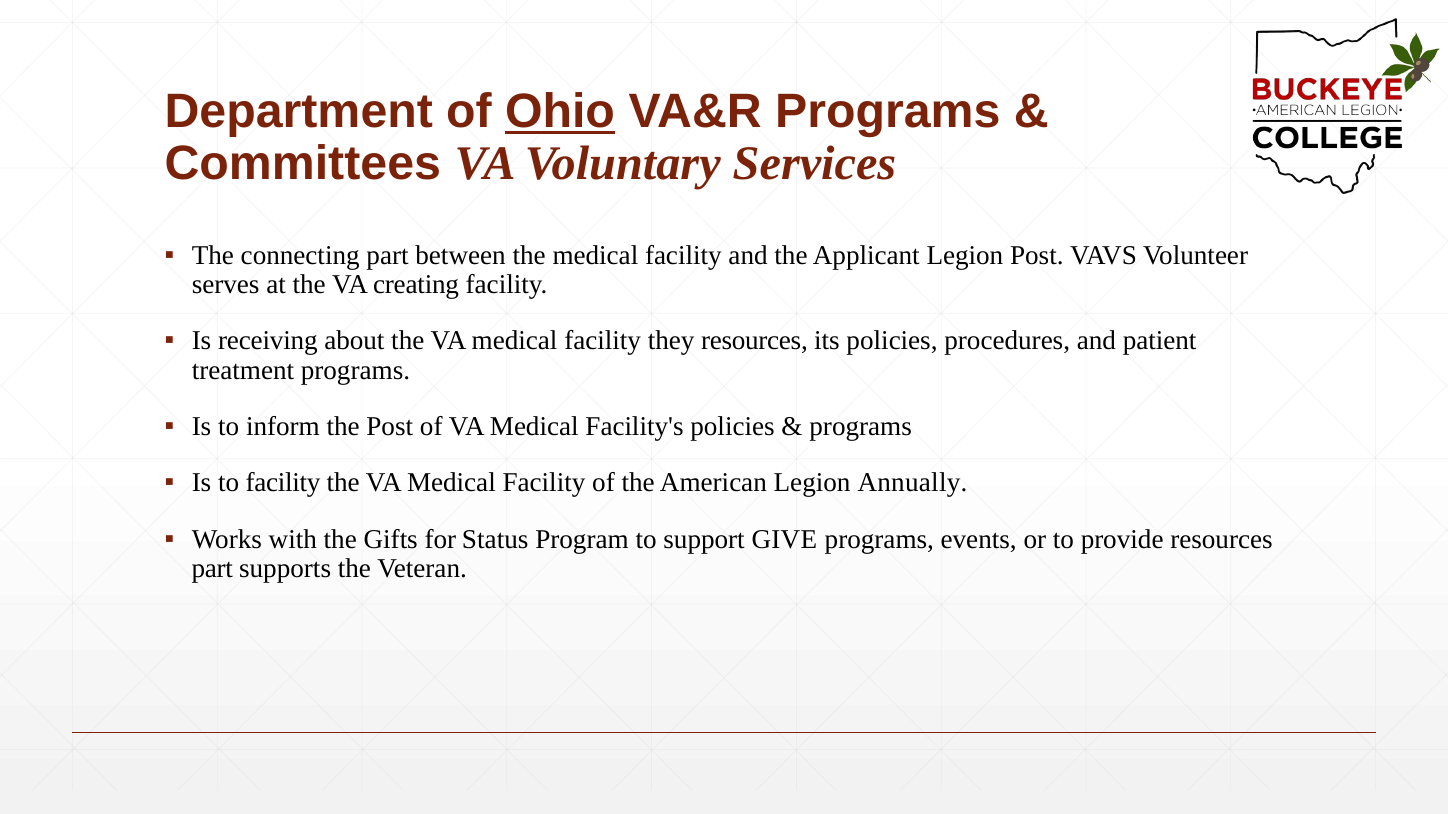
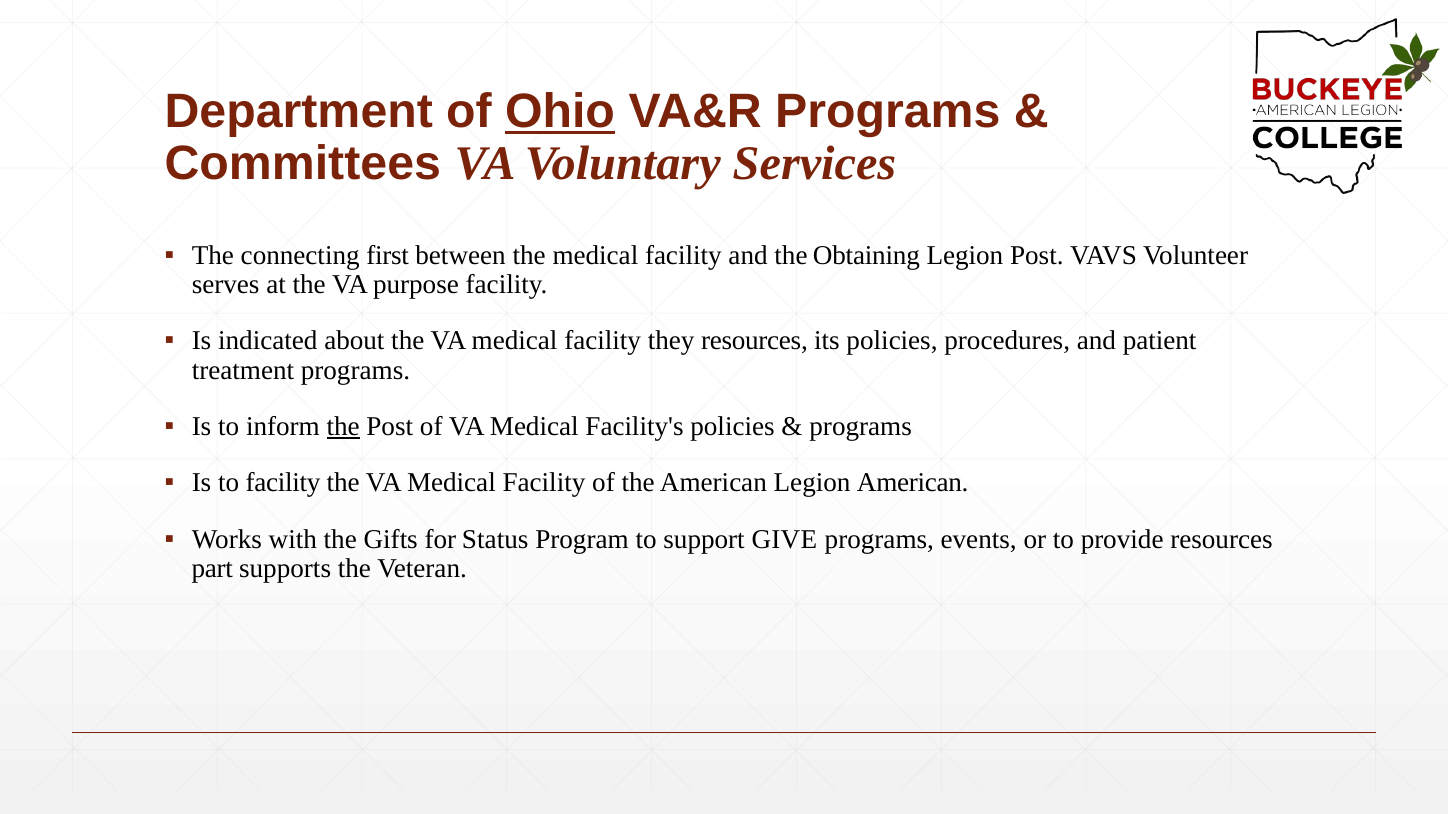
connecting part: part -> first (388, 255)
Applicant: Applicant -> Obtaining (866, 255)
creating: creating -> purpose (416, 285)
receiving: receiving -> indicated (268, 341)
the underline: none -> present (343, 427)
Legion Annually: Annually -> American (913, 483)
